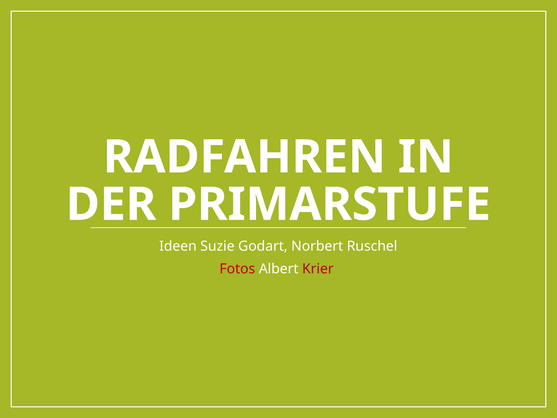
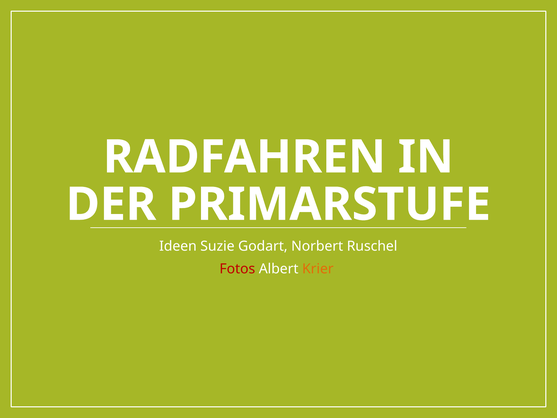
Krier colour: red -> orange (318, 269)
